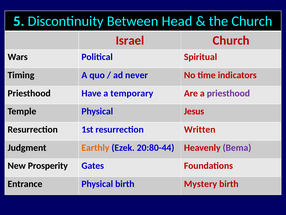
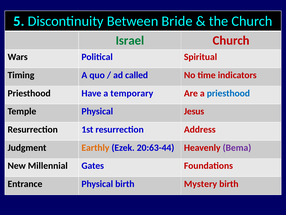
Head: Head -> Bride (177, 21)
Israel colour: red -> green (130, 40)
never: never -> called (137, 75)
priesthood colour: purple -> blue (228, 93)
Written: Written -> Address (200, 129)
20:80-44: 20:80-44 -> 20:63-44 (156, 147)
Prosperity: Prosperity -> Millennial (48, 165)
